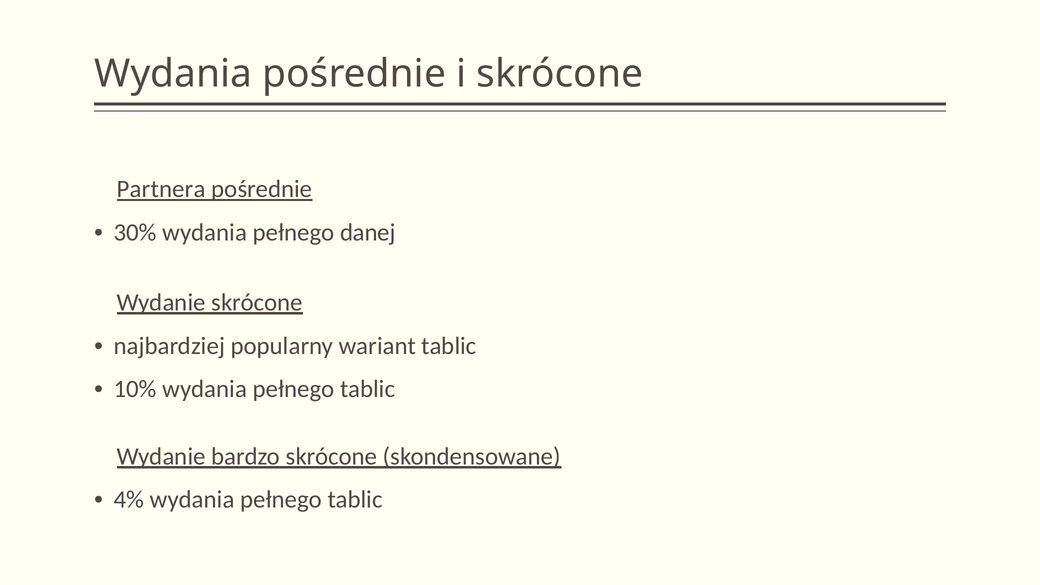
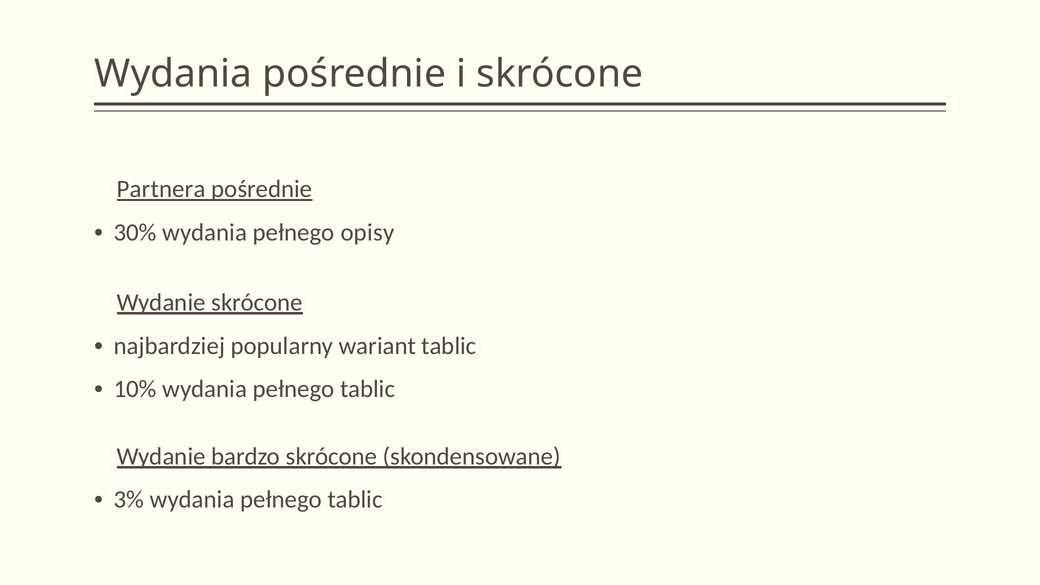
danej: danej -> opisy (368, 232)
4%: 4% -> 3% (129, 500)
